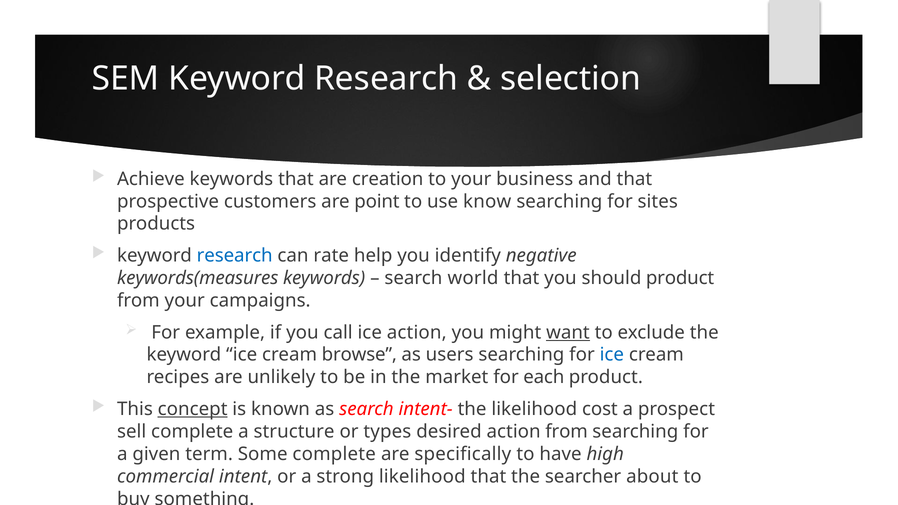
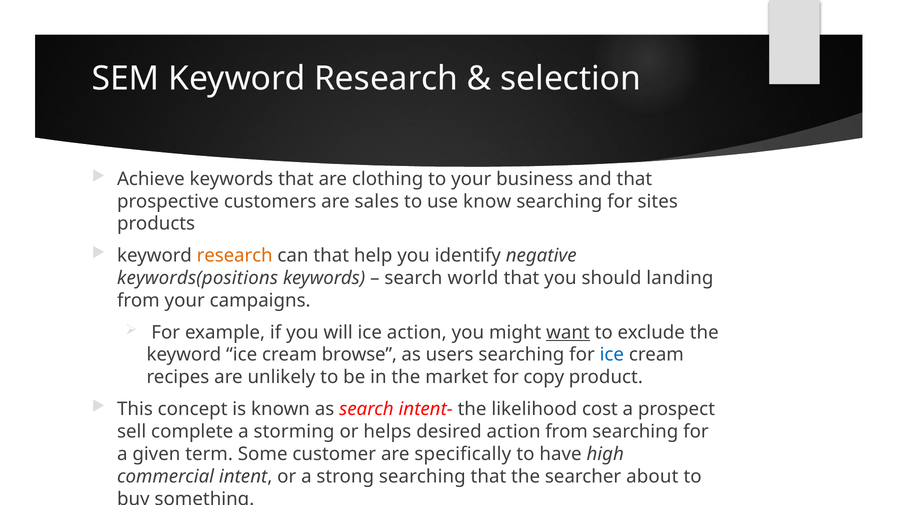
creation: creation -> clothing (388, 179)
point: point -> sales (377, 201)
research colour: blue -> orange (235, 256)
can rate: rate -> that (331, 256)
keywords(measures: keywords(measures -> keywords(positions (198, 278)
should product: product -> landing (680, 278)
call: call -> will (338, 332)
each: each -> copy (544, 377)
concept underline: present -> none (193, 409)
structure: structure -> storming (294, 432)
types: types -> helps (387, 432)
Some complete: complete -> customer (334, 454)
strong likelihood: likelihood -> searching (422, 477)
